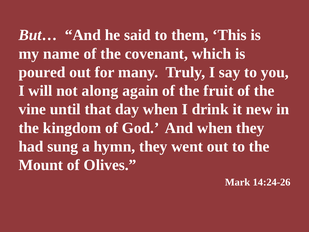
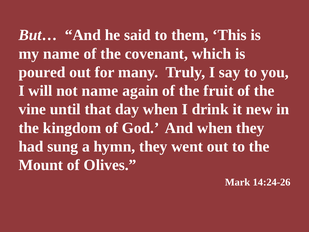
not along: along -> name (100, 91)
